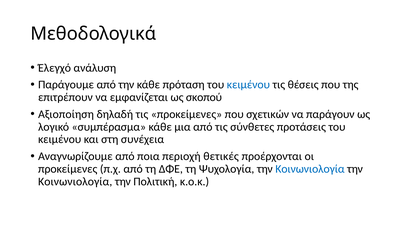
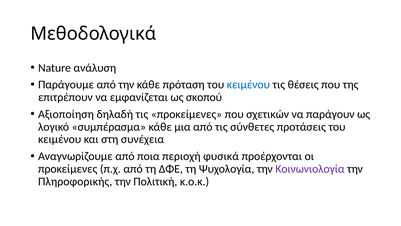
Έλεγχό: Έλεγχό -> Nature (55, 68)
θετικές: θετικές -> φυσικά (221, 156)
Κοινωνιολογία colour: blue -> purple (310, 169)
Κοινωνιολογία: Κοινωνιολογία -> Πληροφορικής (75, 181)
